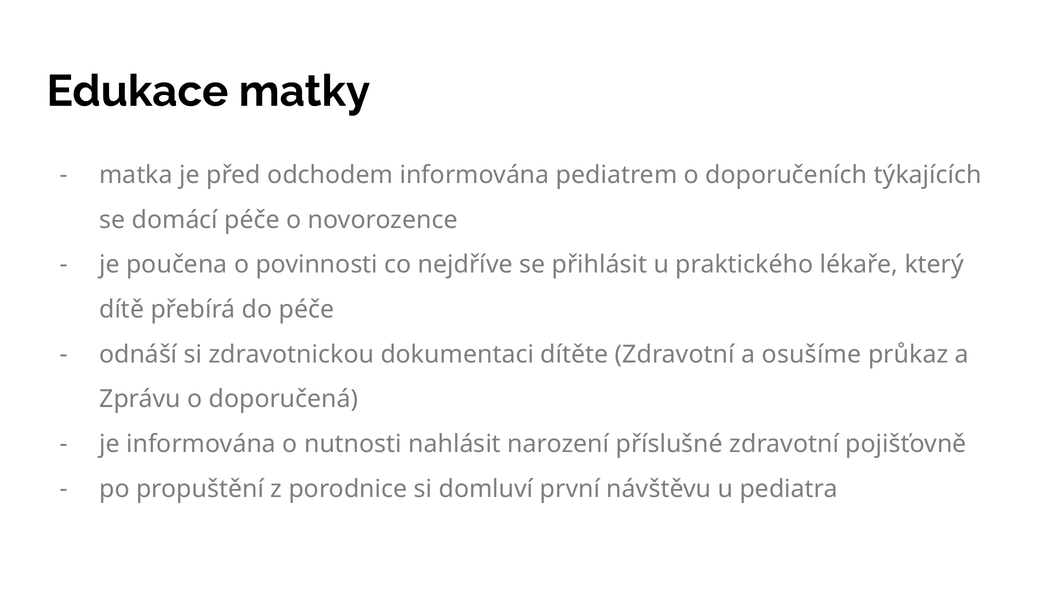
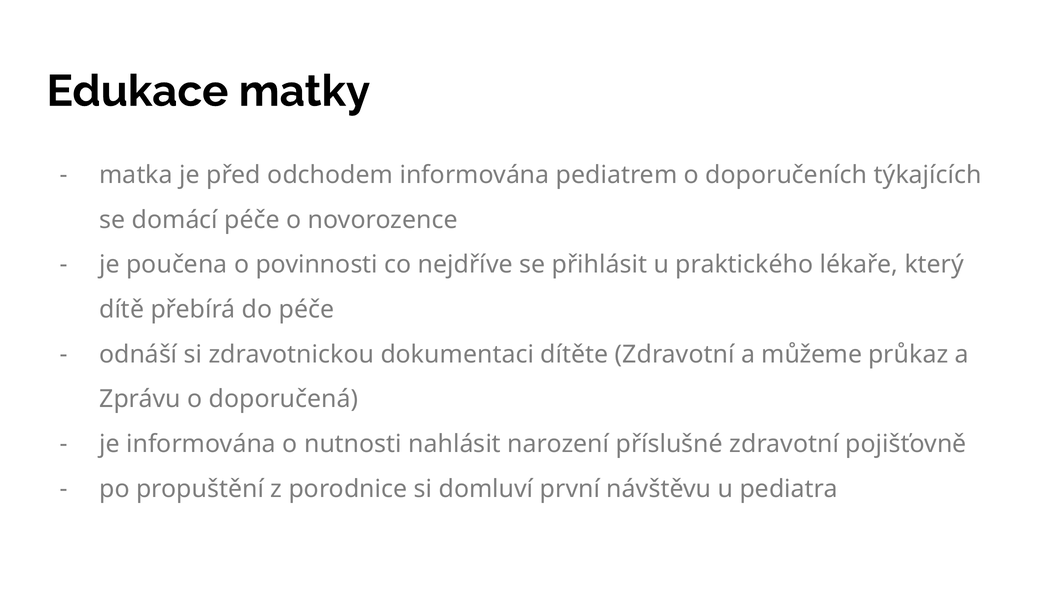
osušíme: osušíme -> můžeme (812, 355)
